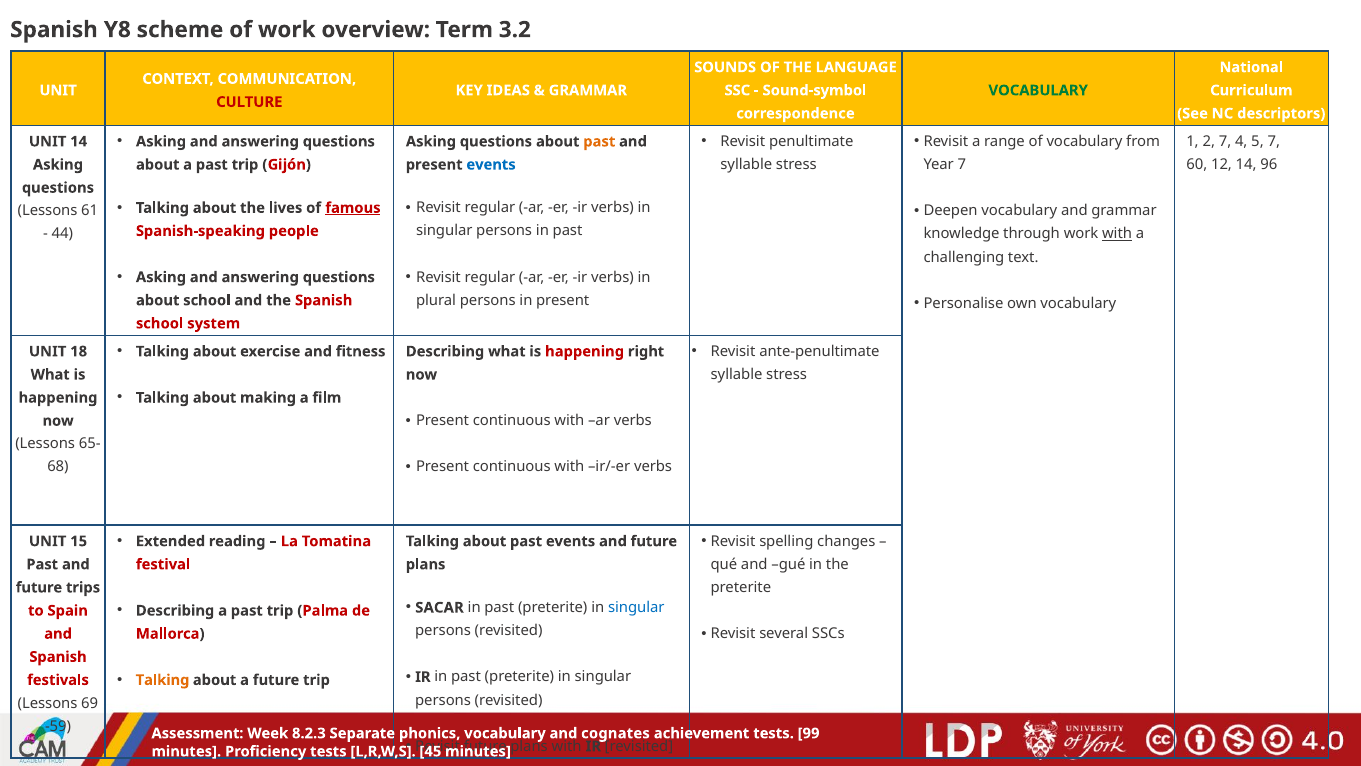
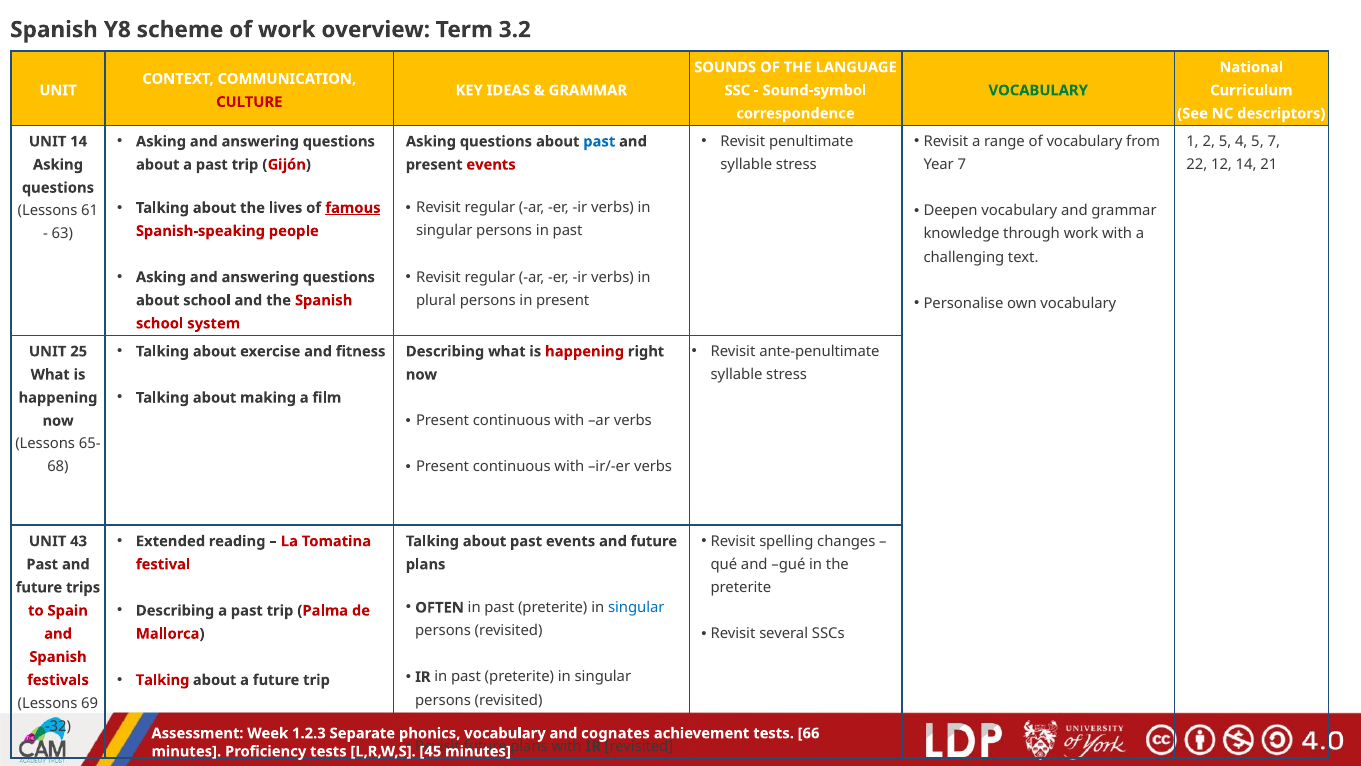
2 7: 7 -> 5 (1225, 141)
past colour: orange -> blue (599, 141)
60: 60 -> 22 (1197, 165)
96: 96 -> 21 (1269, 165)
events colour: blue -> red (491, 165)
44: 44 -> 63 (62, 234)
with underline: present -> none (1117, 234)
18: 18 -> 25 (79, 351)
15: 15 -> 43 (79, 541)
SACAR: SACAR -> OFTEN (440, 607)
Talking colour: orange -> red (163, 680)
-59: -59 -> -32 (58, 726)
8.2.3: 8.2.3 -> 1.2.3 (309, 733)
99: 99 -> 66 (809, 733)
